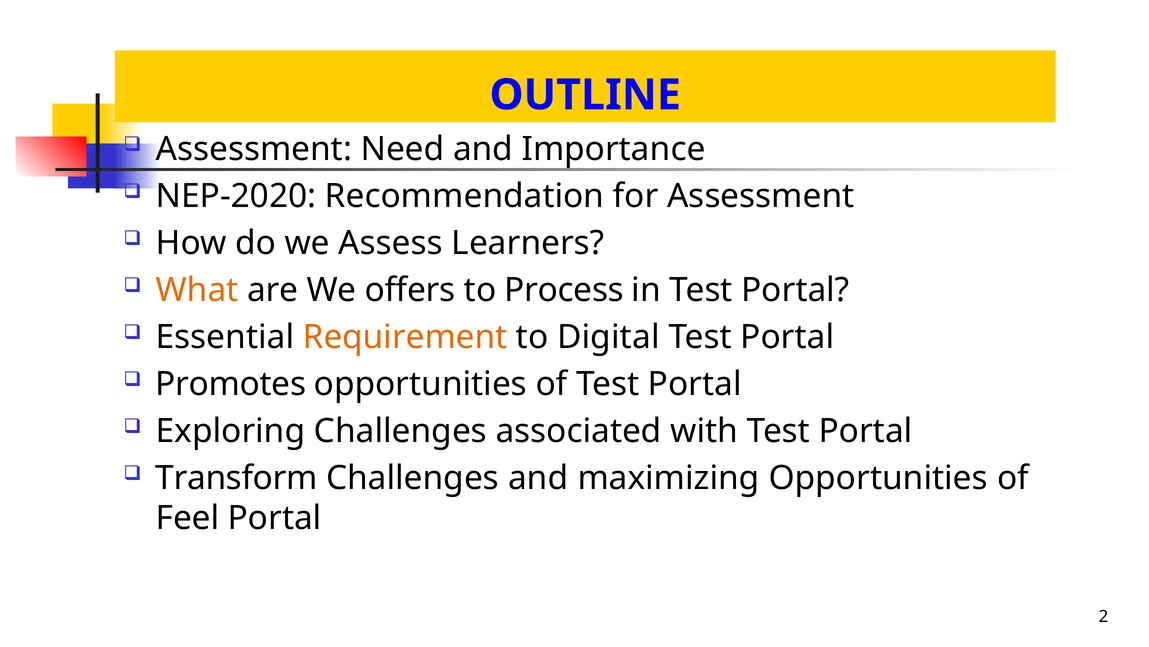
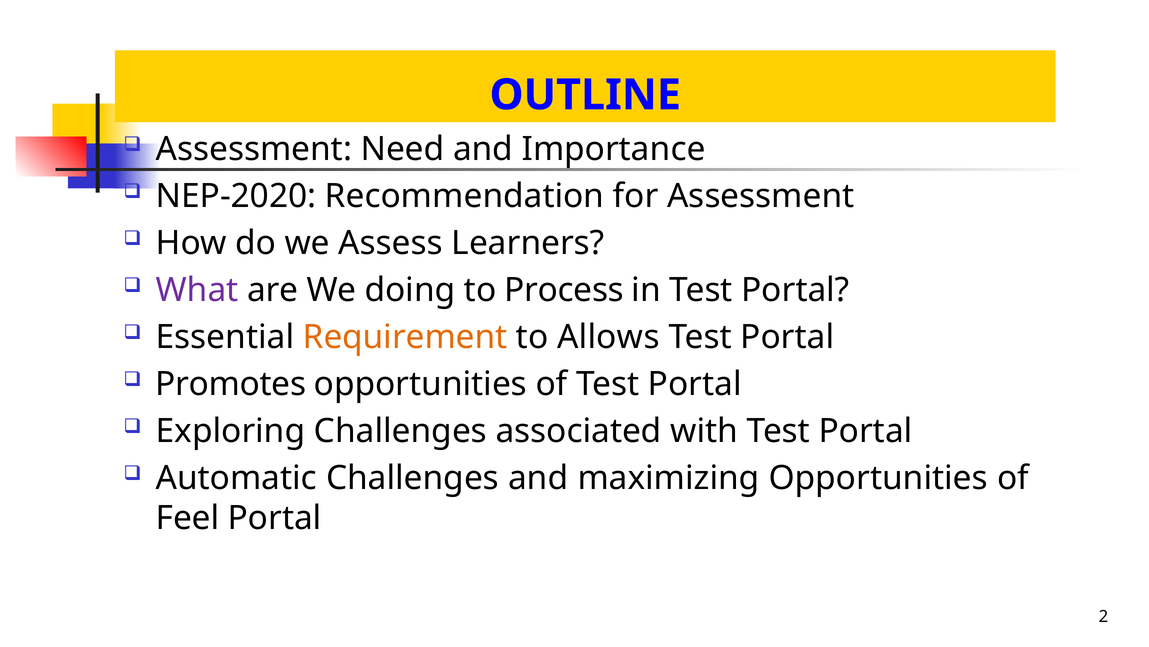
What colour: orange -> purple (197, 290)
offers: offers -> doing (410, 290)
Digital: Digital -> Allows (608, 337)
Transform: Transform -> Automatic (236, 478)
